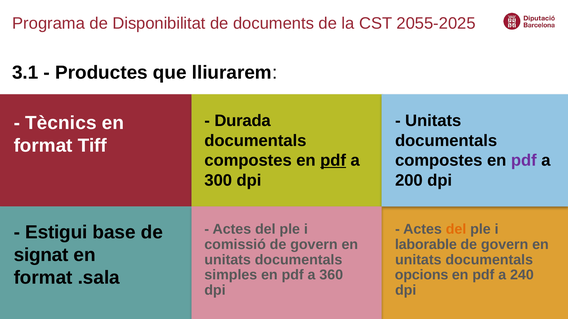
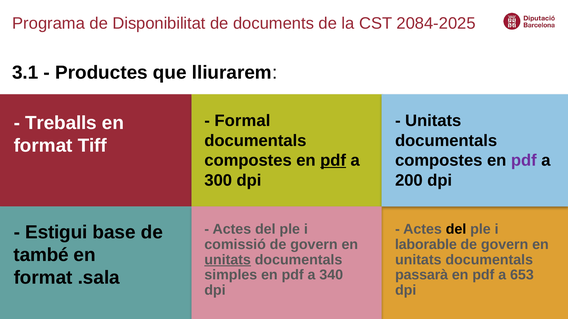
2055-2025: 2055-2025 -> 2084-2025 (436, 23)
Durada: Durada -> Formal (242, 121)
Tècnics: Tècnics -> Treballs (61, 123)
del colour: orange -> black (456, 229)
signat: signat -> també (41, 255)
unitats underline: none -> present (228, 260)
360: 360 -> 340 (331, 275)
opcions: opcions -> passarà (422, 275)
240: 240 -> 653 (522, 275)
